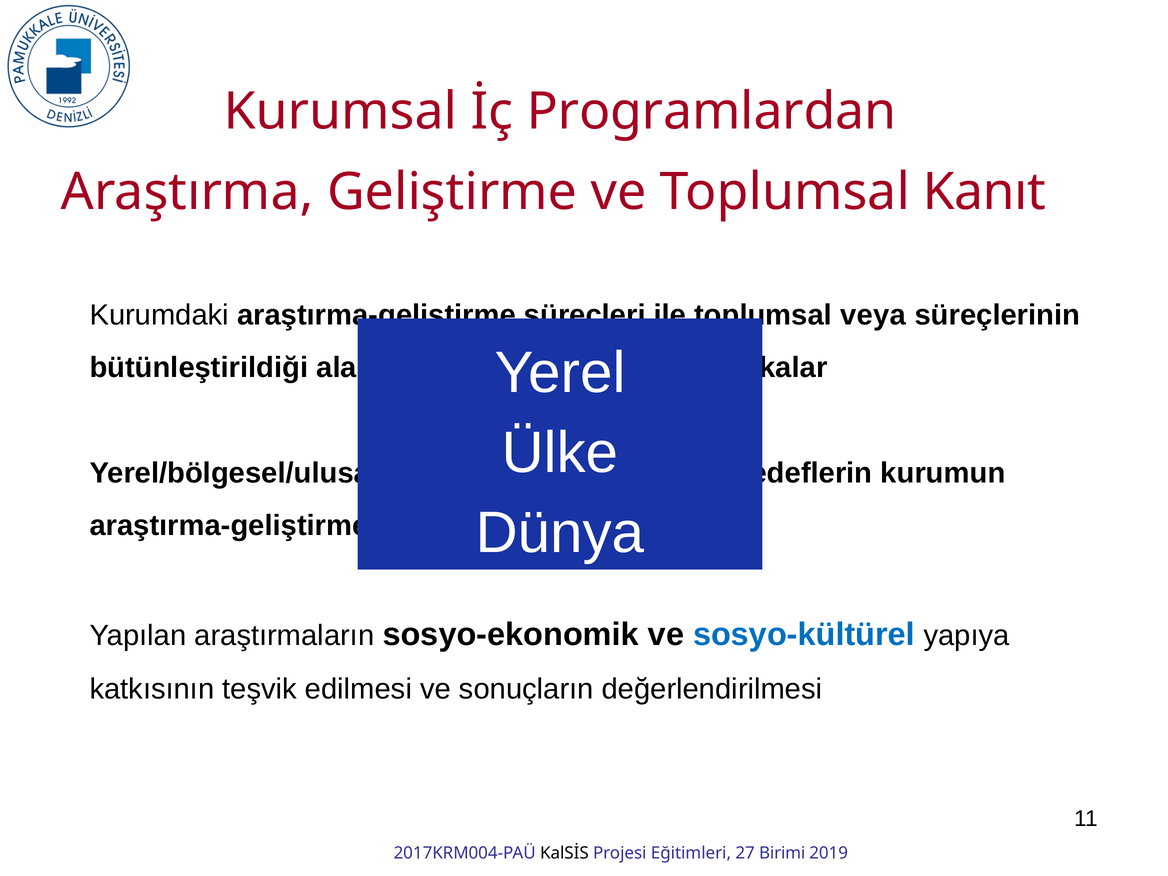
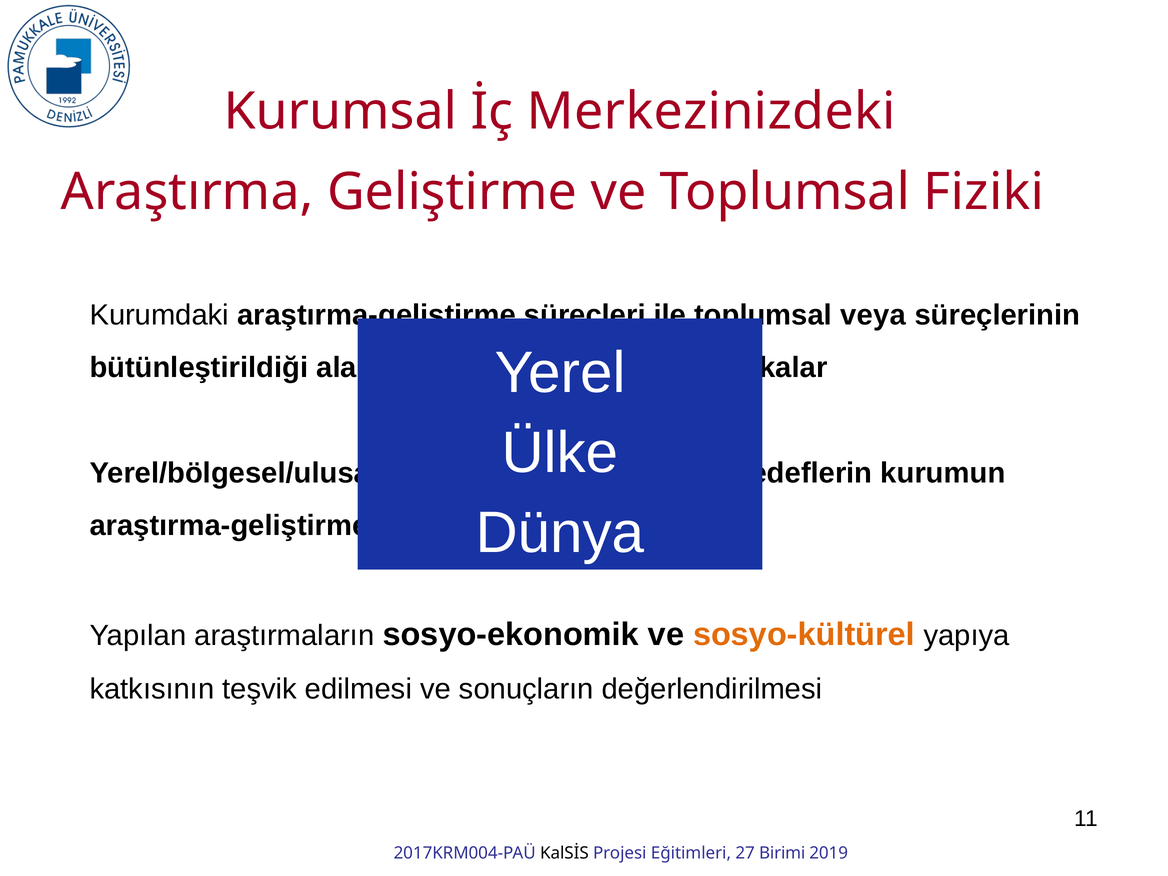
Programlardan: Programlardan -> Merkezinizdeki (711, 112)
Kanıt: Kanıt -> Fiziki (984, 192)
sosyo-kültürel colour: blue -> orange (804, 635)
